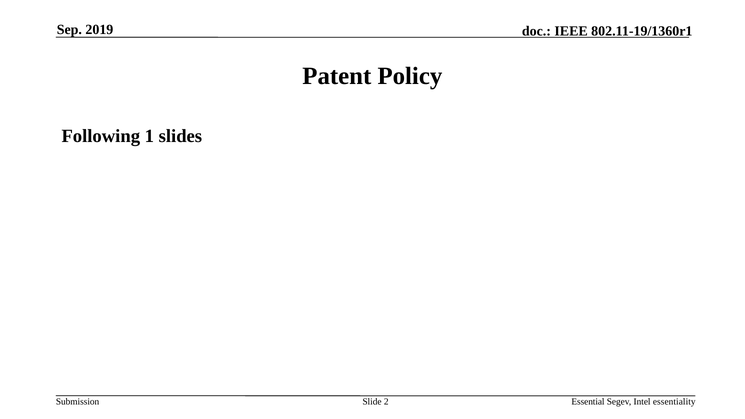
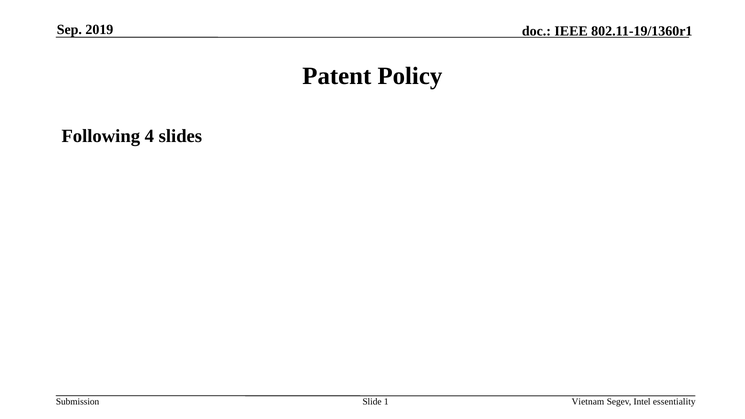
1: 1 -> 4 (149, 136)
2: 2 -> 1 (386, 402)
Essential: Essential -> Vietnam (588, 402)
